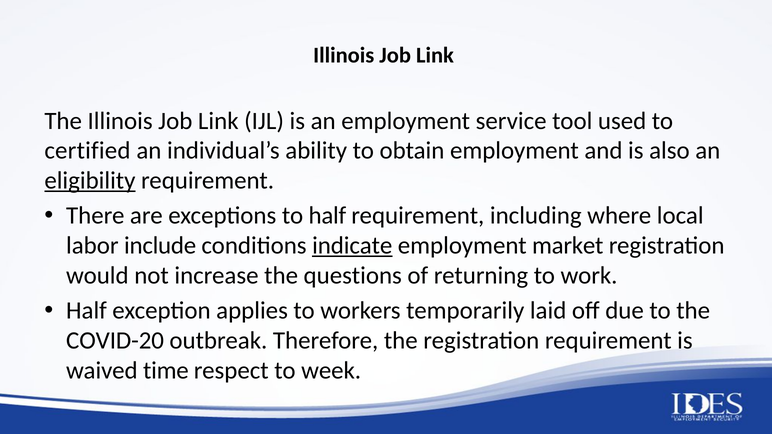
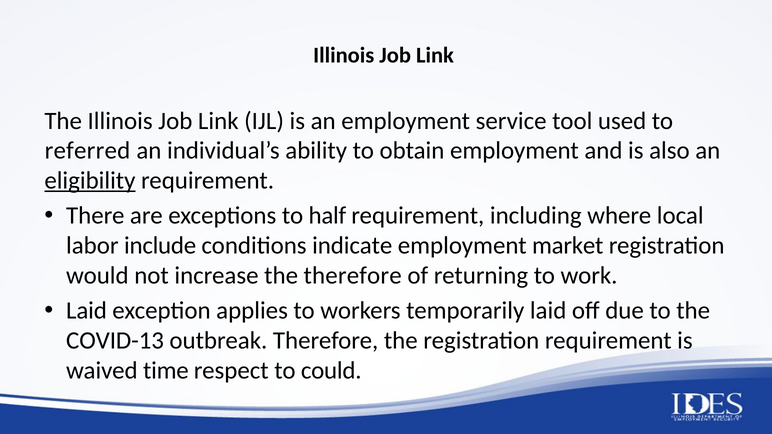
certified: certified -> referred (87, 151)
indicate underline: present -> none (352, 246)
the questions: questions -> therefore (353, 276)
Half: Half -> Laid (87, 311)
COVID-20: COVID-20 -> COVID-13 (115, 341)
week: week -> could (331, 371)
